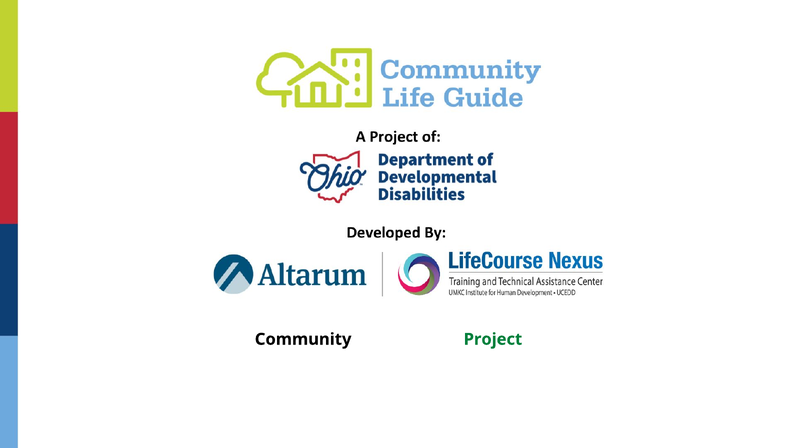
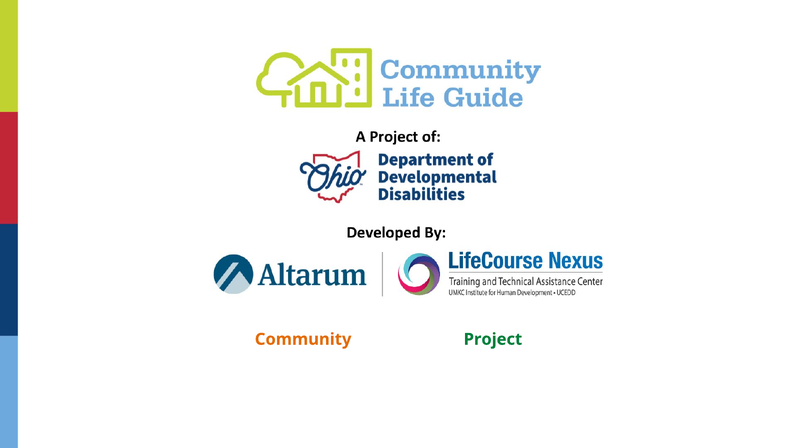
Community colour: black -> orange (303, 339)
